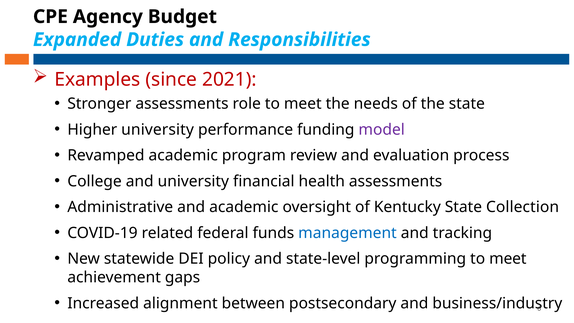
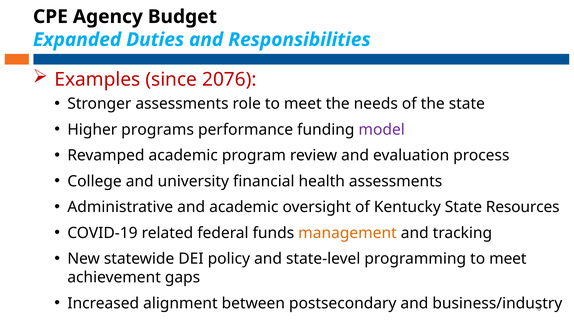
2021: 2021 -> 2076 (229, 80)
Higher university: university -> programs (158, 130)
Collection: Collection -> Resources (523, 207)
management colour: blue -> orange (347, 233)
